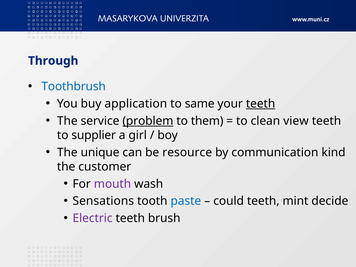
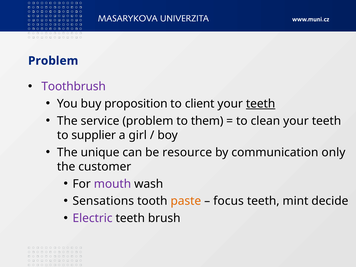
Through: Through -> Problem (53, 61)
Toothbrush colour: blue -> purple (74, 87)
application: application -> proposition (136, 104)
same: same -> client (200, 104)
problem underline: present -> none (148, 121)
clean view: view -> your (296, 121)
kind: kind -> only (333, 152)
paste colour: blue -> orange (186, 201)
could: could -> focus (229, 201)
